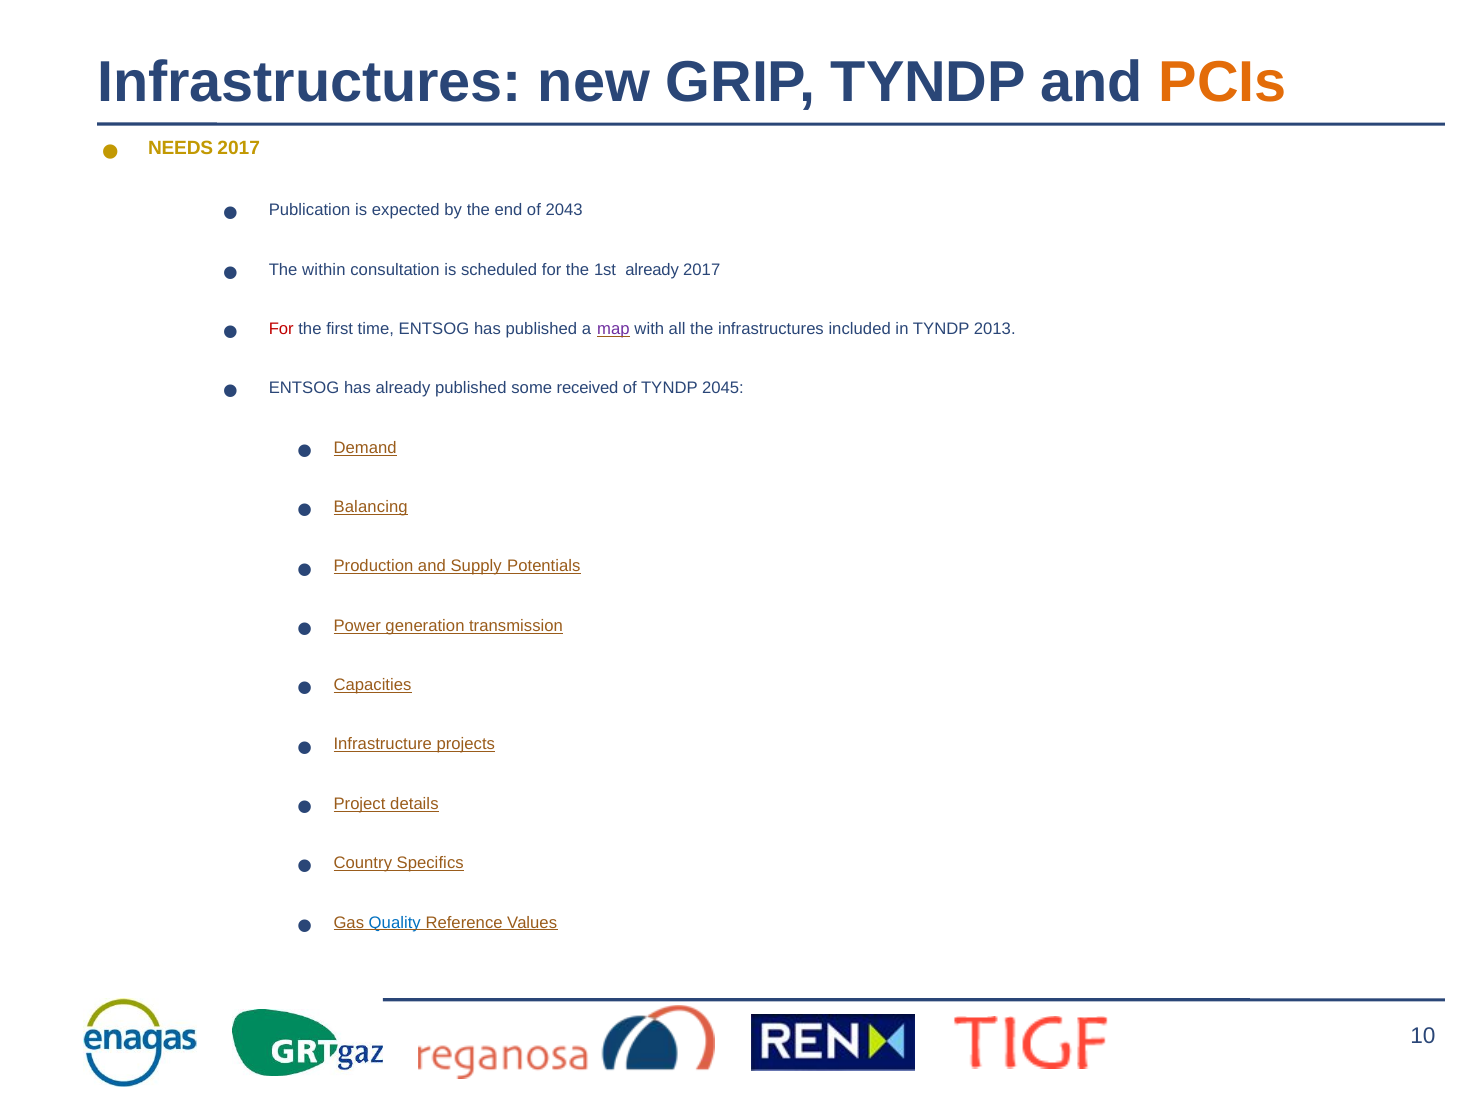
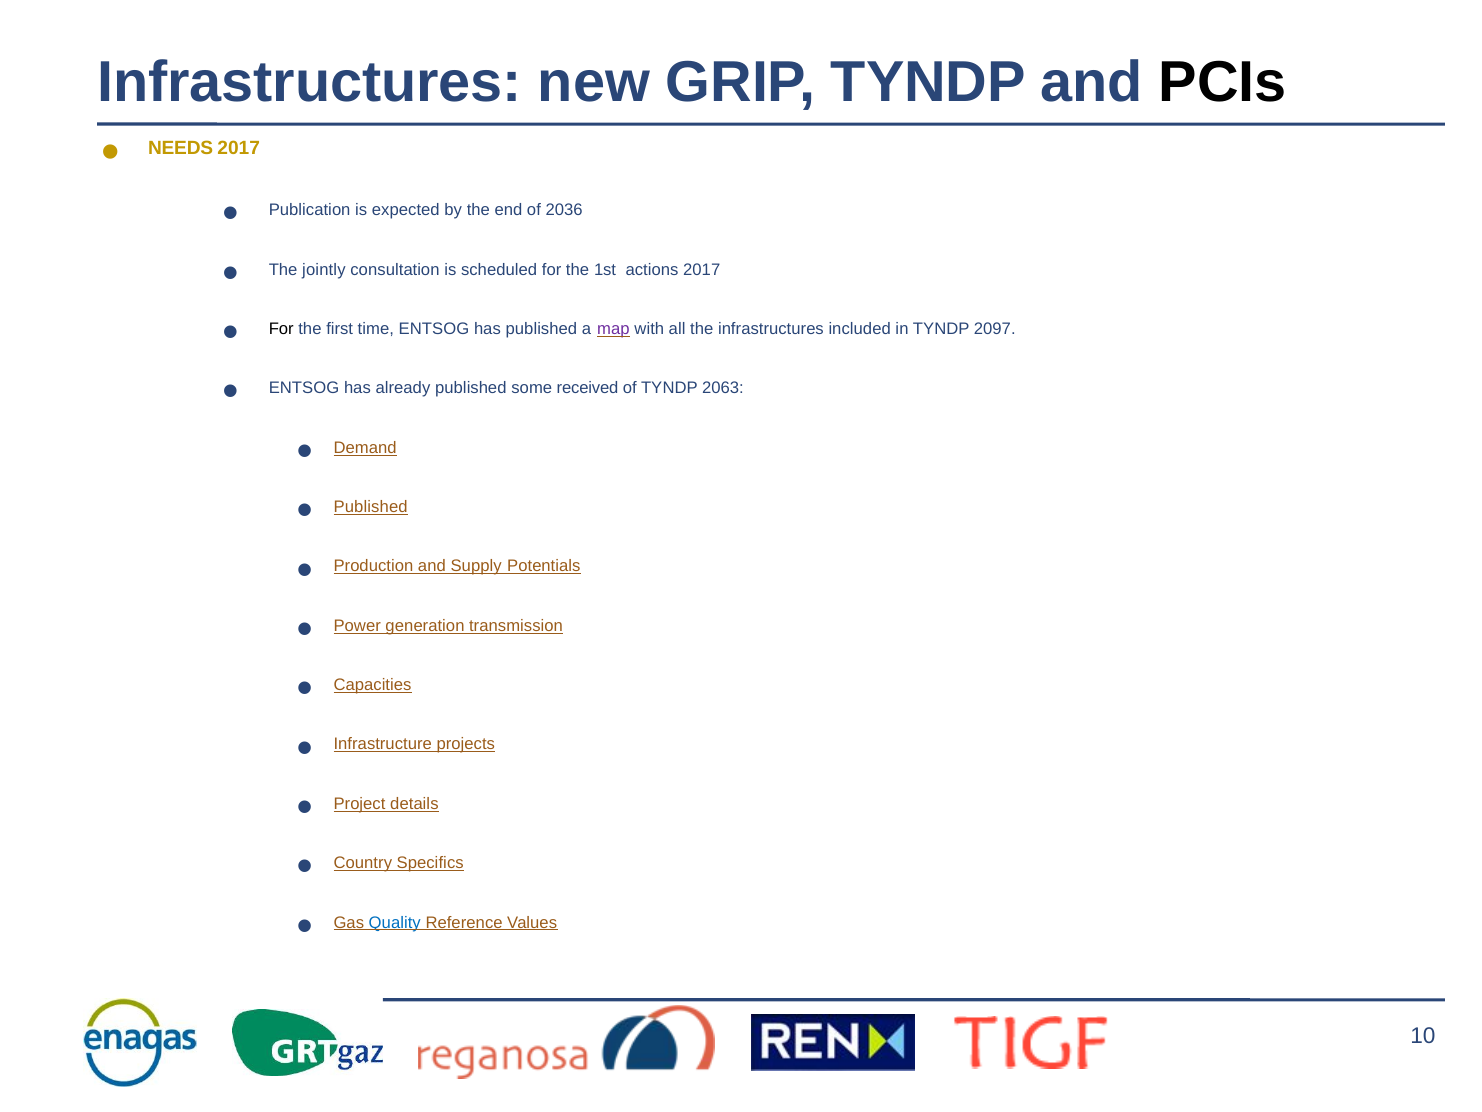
PCIs colour: orange -> black (1223, 83)
2043: 2043 -> 2036 (564, 210)
within: within -> jointly (324, 269)
1st already: already -> actions (652, 269)
For colour: red -> black (281, 329)
2013: 2013 -> 2097 (995, 329)
2045: 2045 -> 2063 (723, 388)
Balancing: Balancing -> Published (371, 507)
